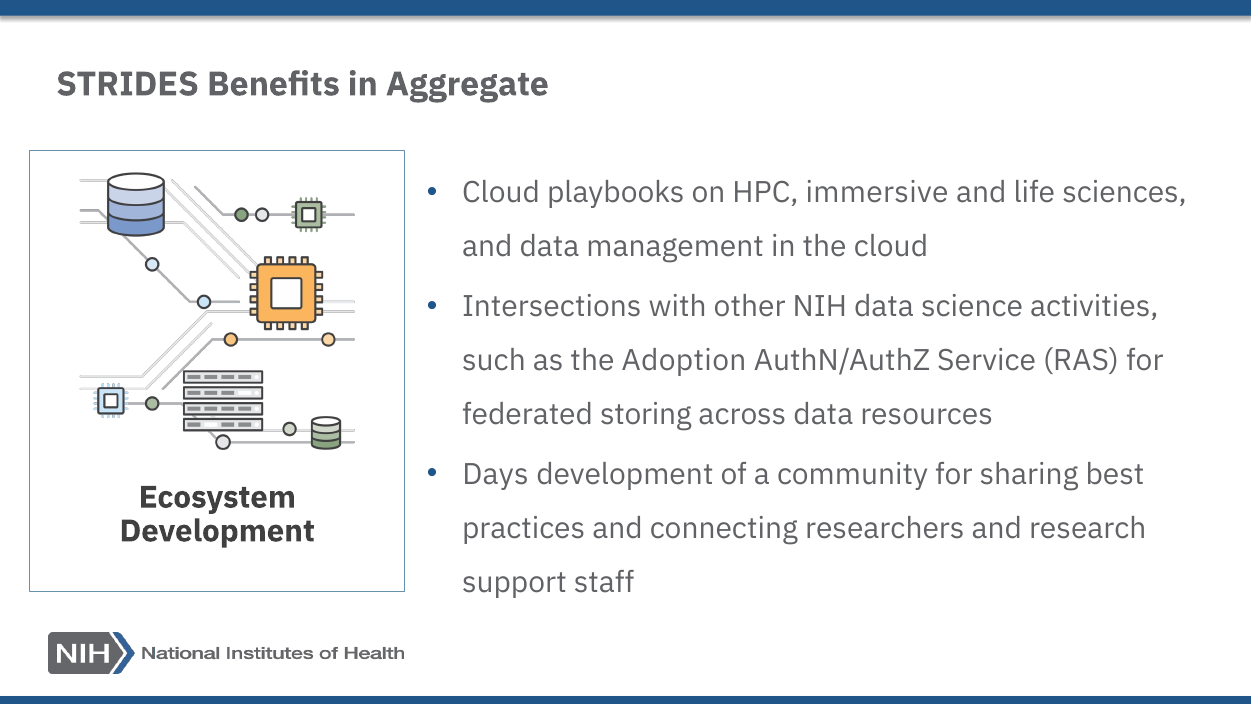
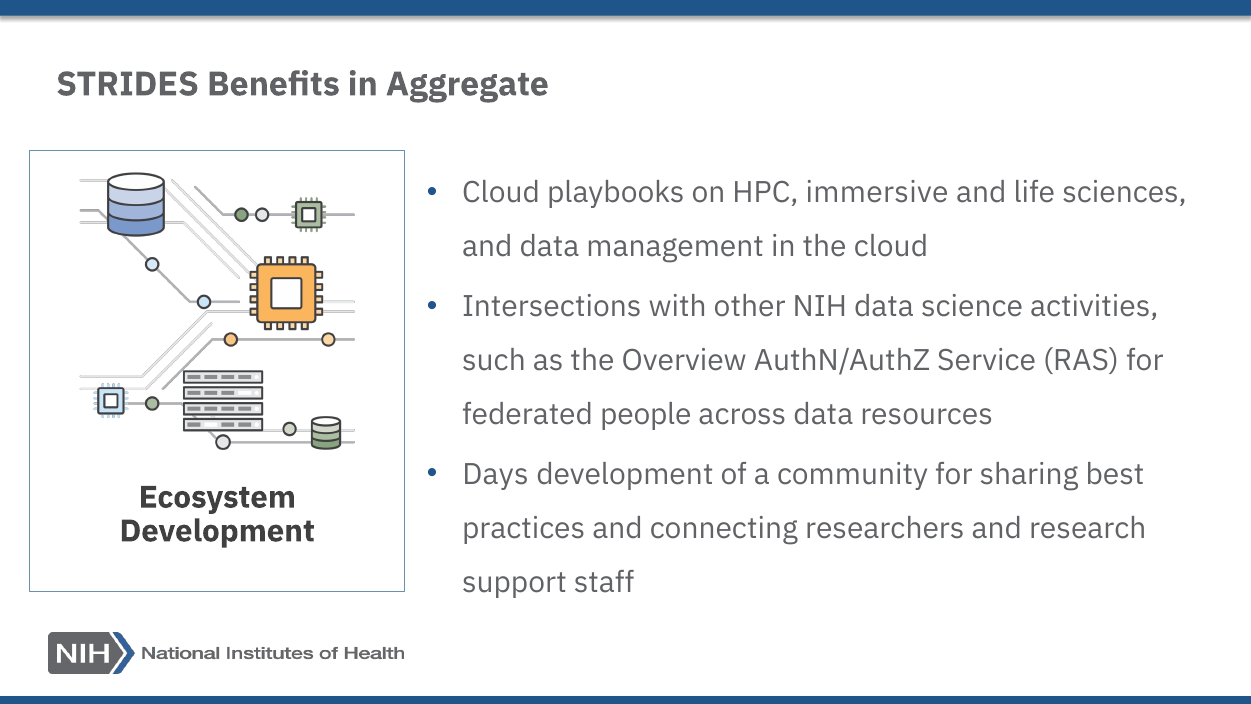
Adoption: Adoption -> Overview (684, 361)
storing: storing -> people (646, 414)
